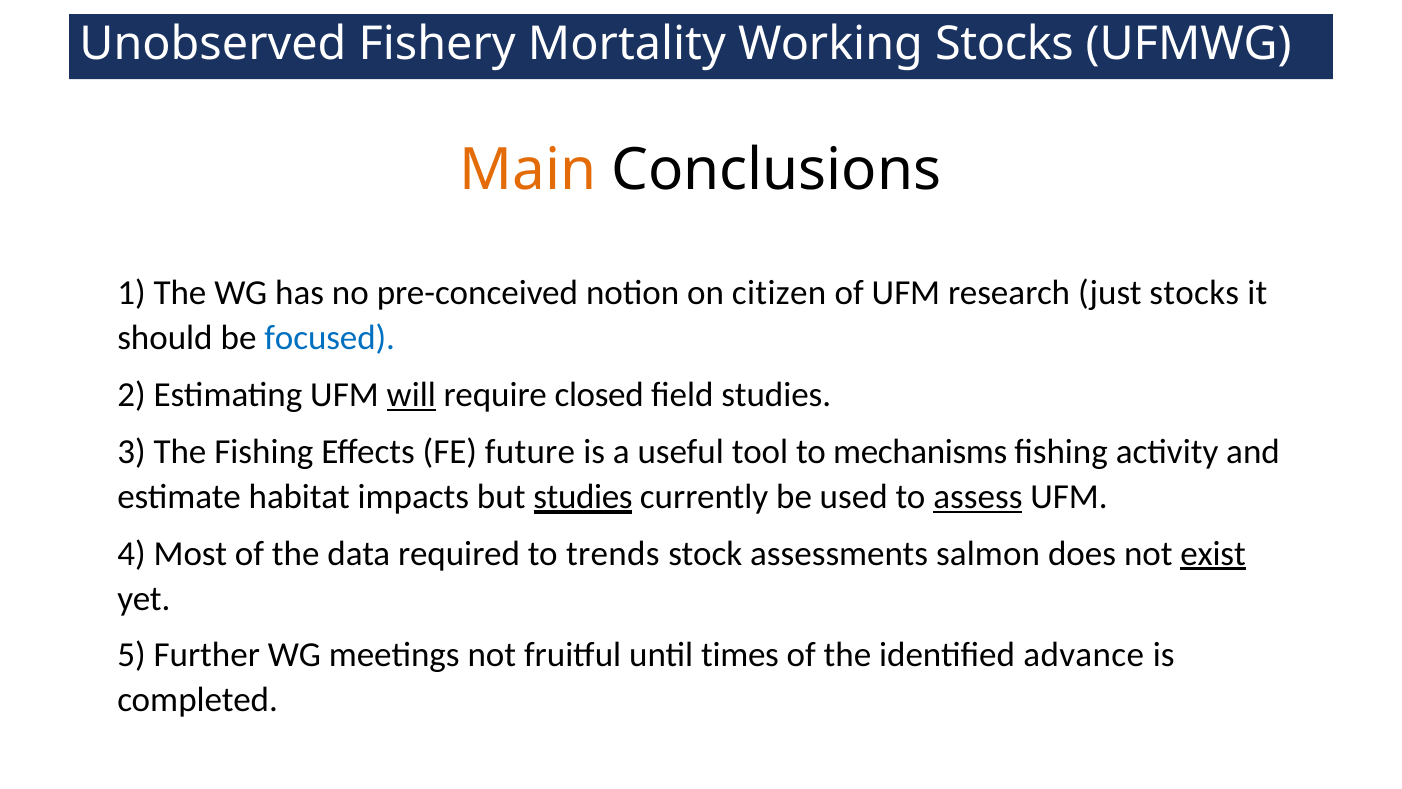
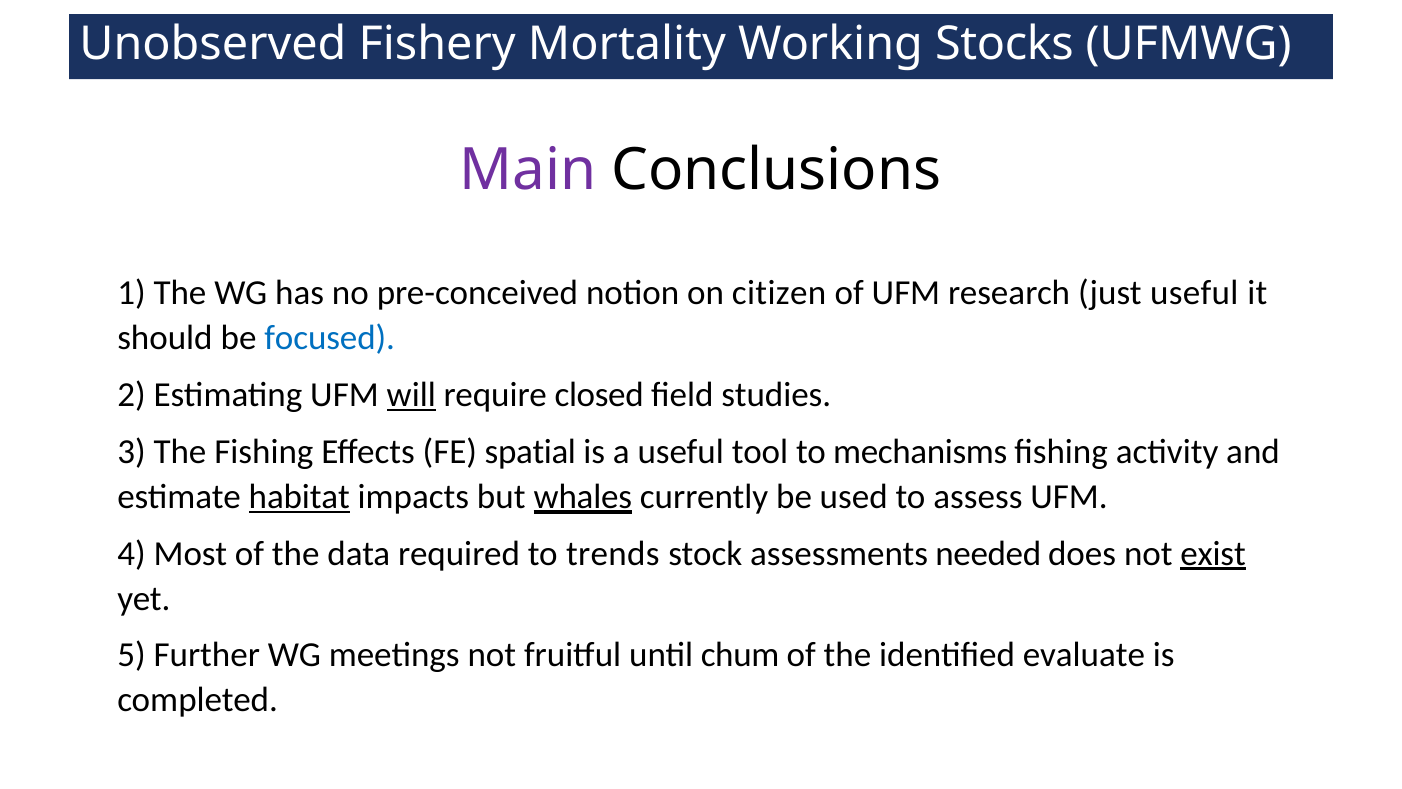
Main colour: orange -> purple (528, 170)
just stocks: stocks -> useful (1194, 293)
future: future -> spatial (530, 451)
habitat underline: none -> present (299, 496)
but studies: studies -> whales (583, 496)
assess underline: present -> none (978, 496)
salmon: salmon -> needed (988, 553)
times: times -> chum (740, 655)
advance: advance -> evaluate (1084, 655)
